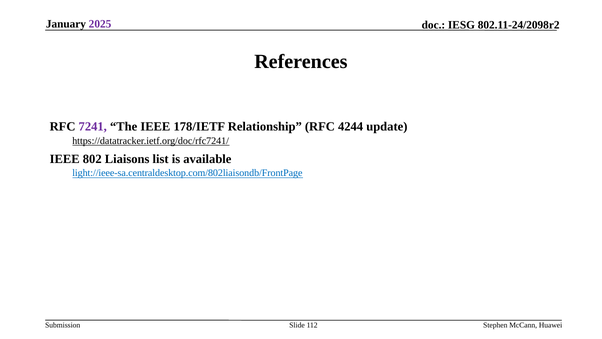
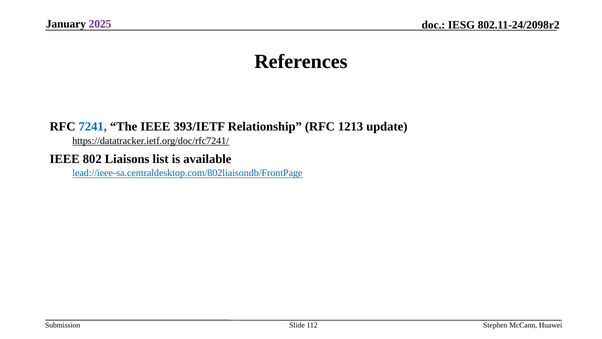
7241 colour: purple -> blue (93, 126)
178/IETF: 178/IETF -> 393/IETF (199, 126)
4244: 4244 -> 1213 (351, 126)
light://ieee-sa.centraldesktop.com/802liaisondb/FrontPage: light://ieee-sa.centraldesktop.com/802liaisondb/FrontPage -> lead://ieee-sa.centraldesktop.com/802liaisondb/FrontPage (187, 173)
